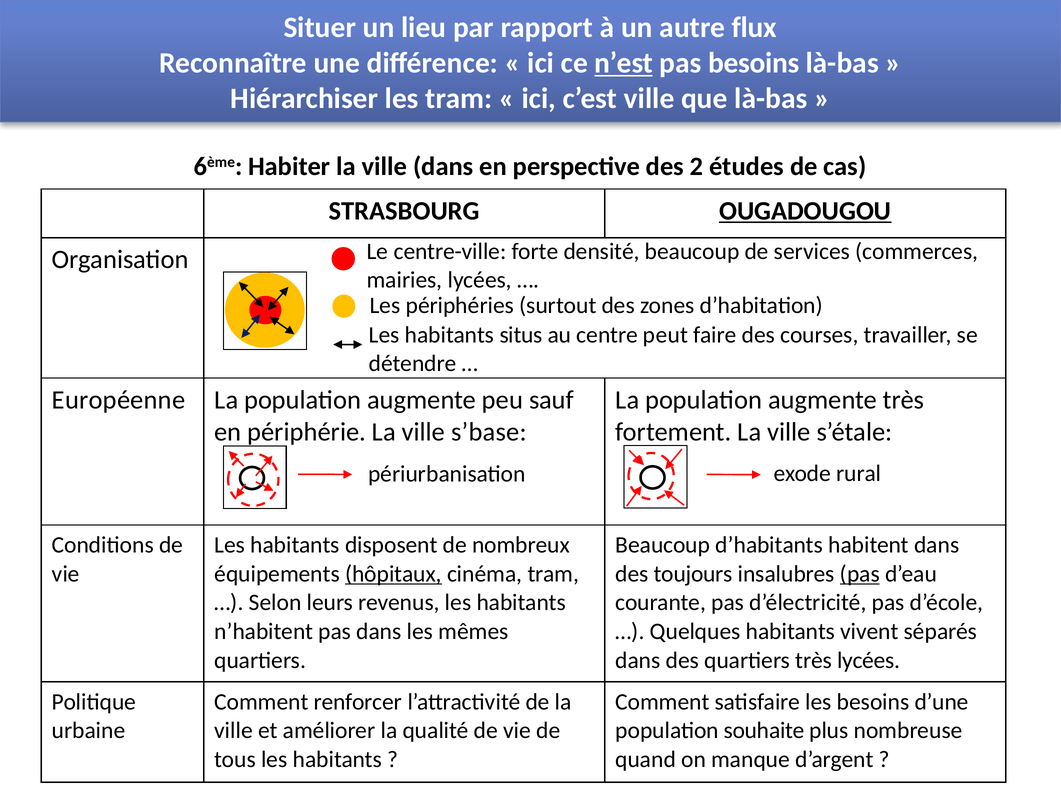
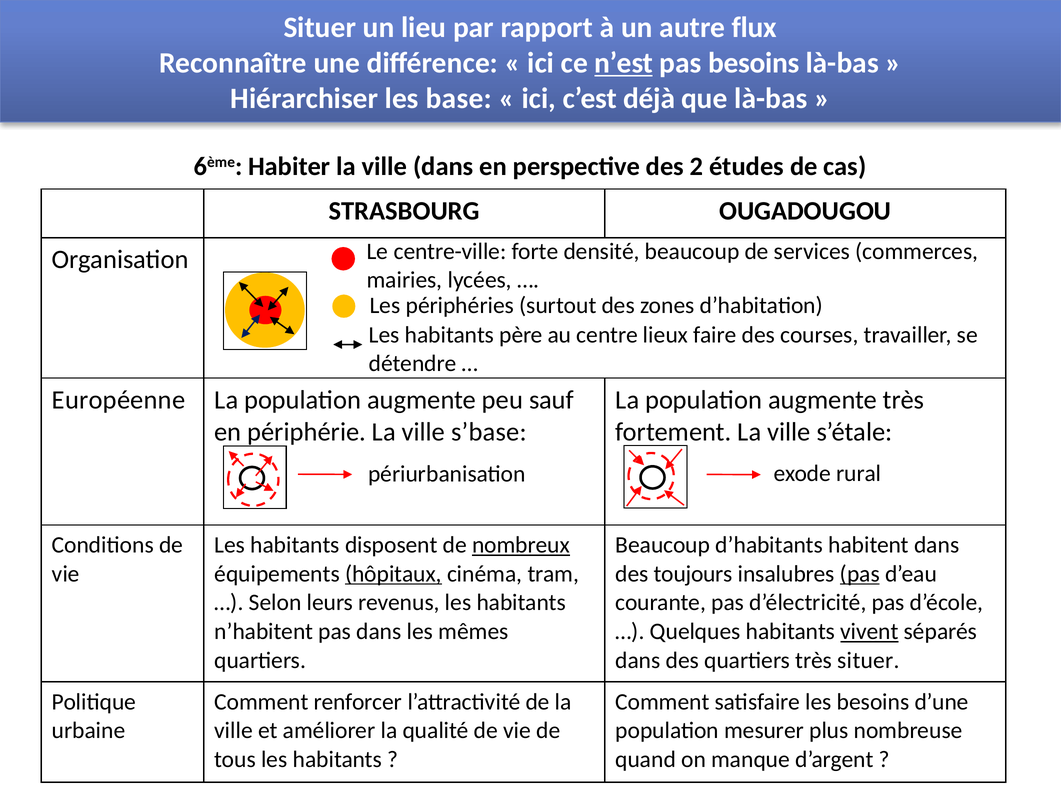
les tram: tram -> base (459, 98)
c’est ville: ville -> déjà (649, 98)
OUGADOUGOU underline: present -> none (805, 211)
situs: situs -> père (521, 335)
peut: peut -> lieux (666, 335)
nombreux underline: none -> present (521, 545)
vivent underline: none -> present (870, 631)
très lycées: lycées -> situer (868, 660)
souhaite: souhaite -> mesurer (764, 730)
